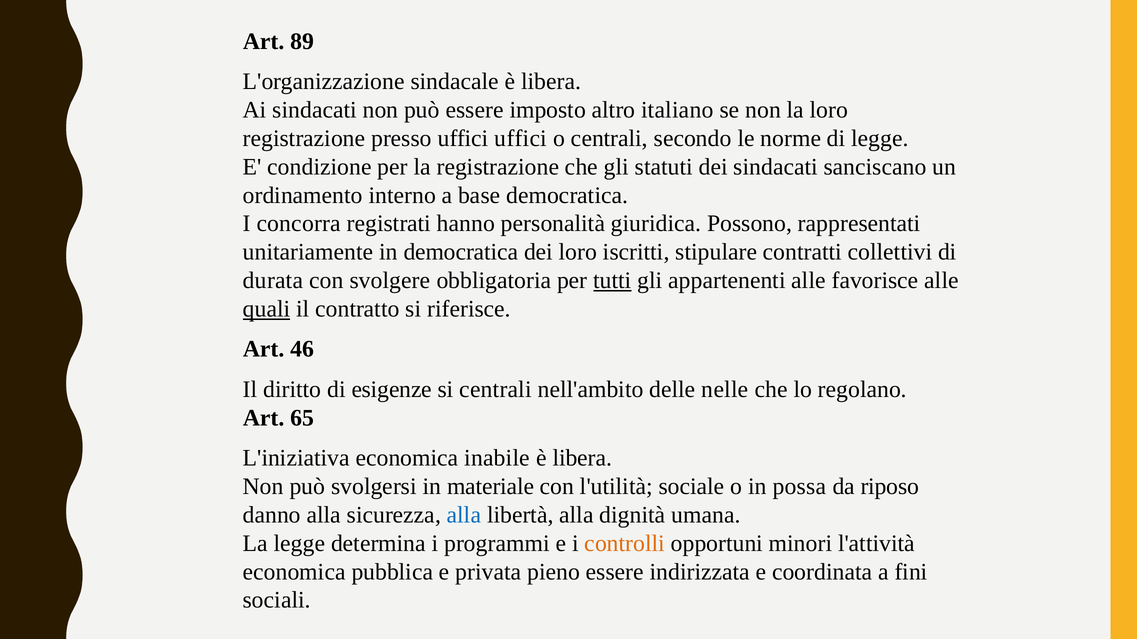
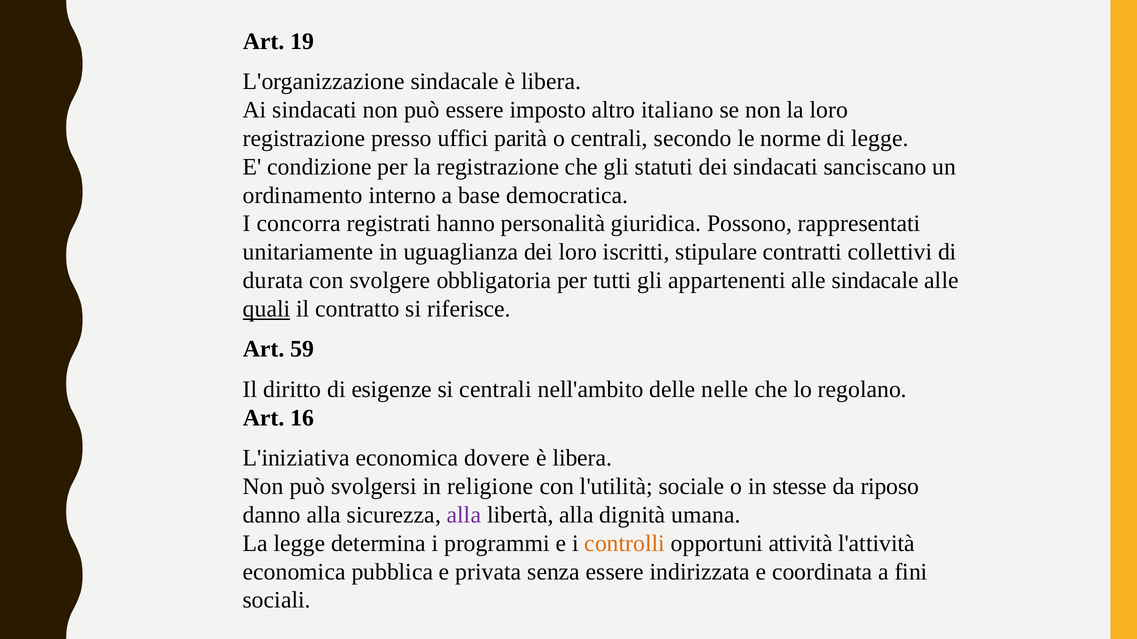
89: 89 -> 19 (302, 41)
uffici uffici: uffici -> parità (521, 139)
in democratica: democratica -> uguaglianza (461, 252)
tutti underline: present -> none (612, 281)
alle favorisce: favorisce -> sindacale (875, 281)
46: 46 -> 59 (302, 349)
65: 65 -> 16 (302, 418)
inabile: inabile -> dovere (497, 458)
materiale: materiale -> religione (490, 487)
possa: possa -> stesse (800, 487)
alla colour: blue -> purple (464, 515)
minori: minori -> attività (801, 544)
pieno: pieno -> senza (554, 572)
